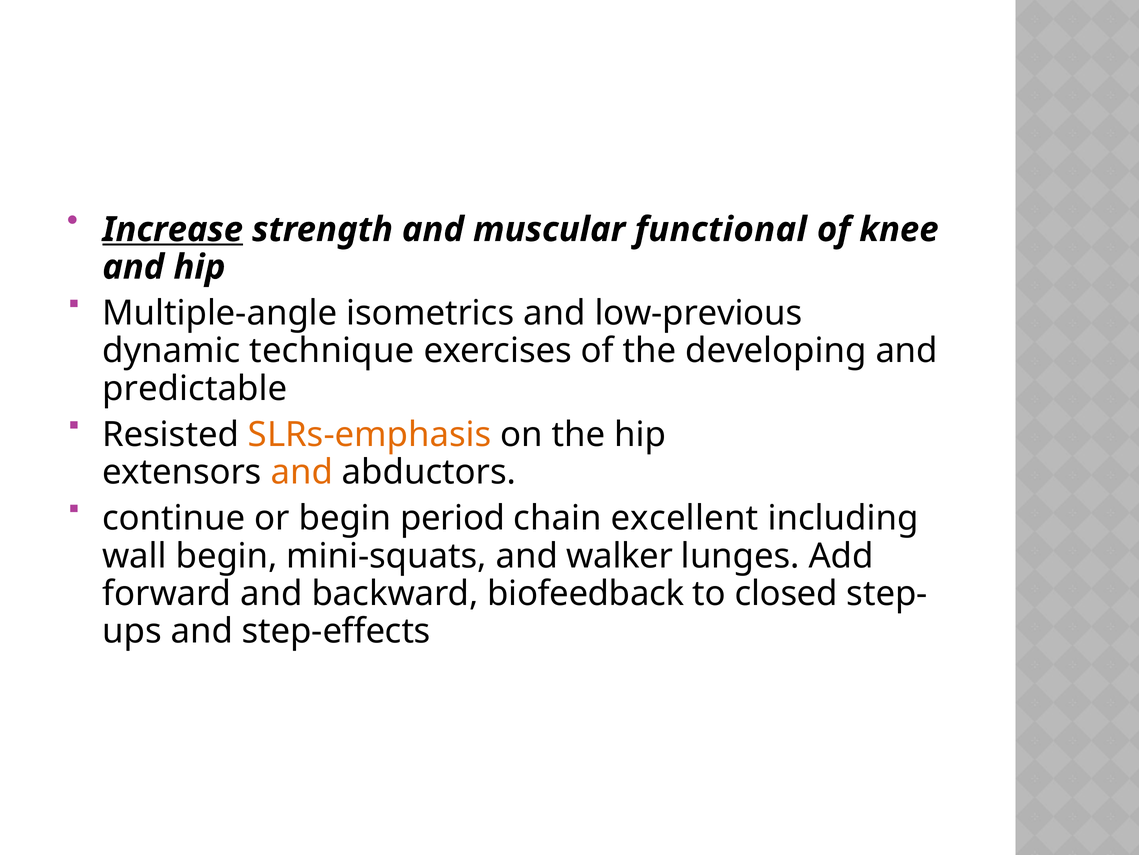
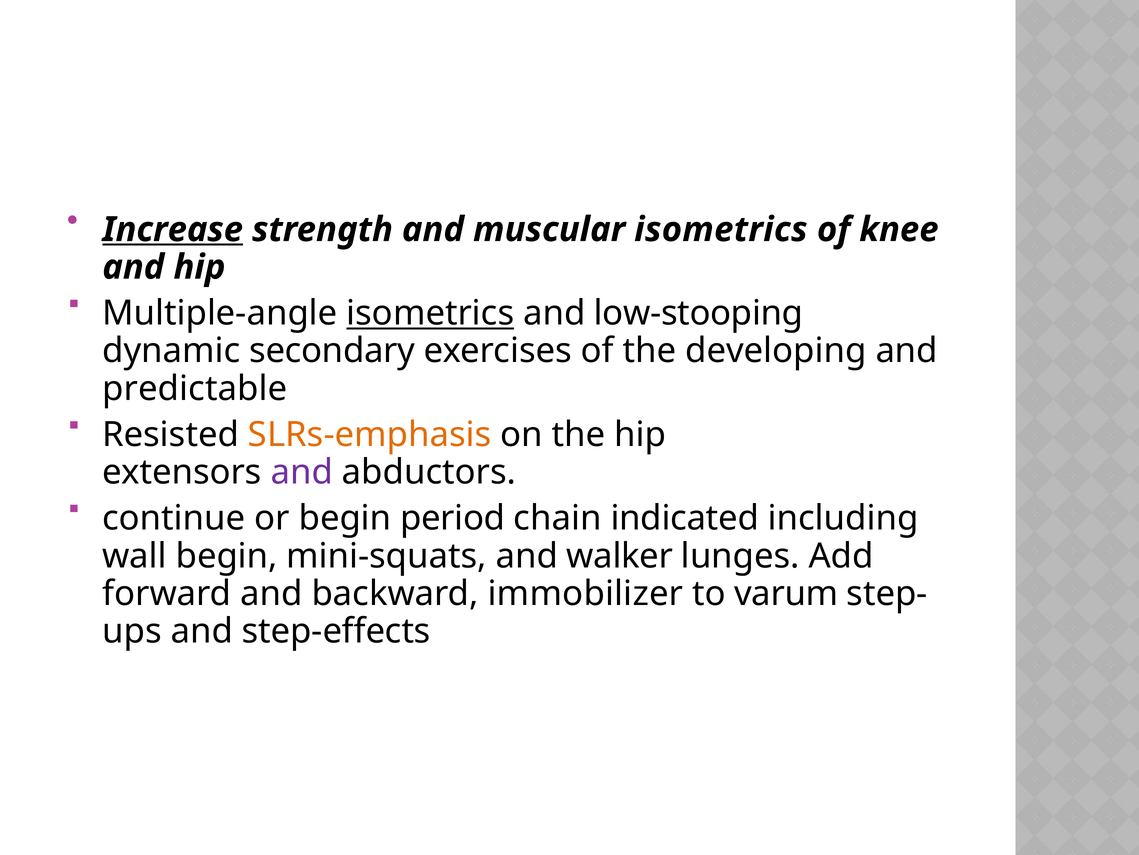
muscular functional: functional -> isometrics (721, 229)
isometrics underline: none -> present (430, 313)
low-previous: low-previous -> low-stooping (699, 313)
technique: technique -> secondary (332, 351)
and colour: orange -> purple (302, 472)
excellent: excellent -> indicated (685, 518)
biofeedback: biofeedback -> immobilizer (585, 593)
closed: closed -> varum (786, 593)
